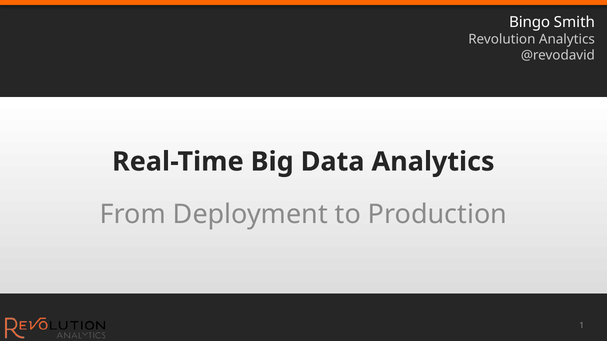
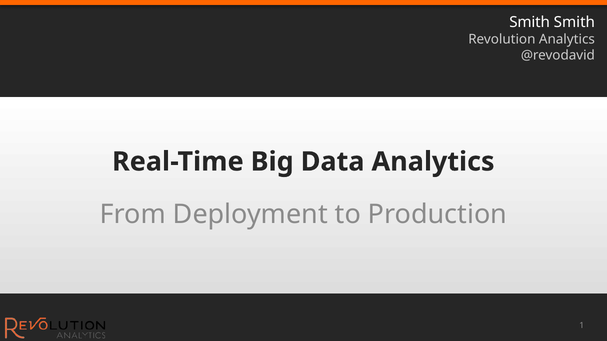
Bingo: Bingo -> Smith (530, 22)
